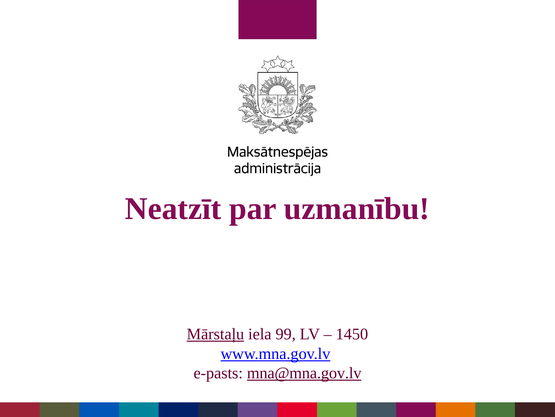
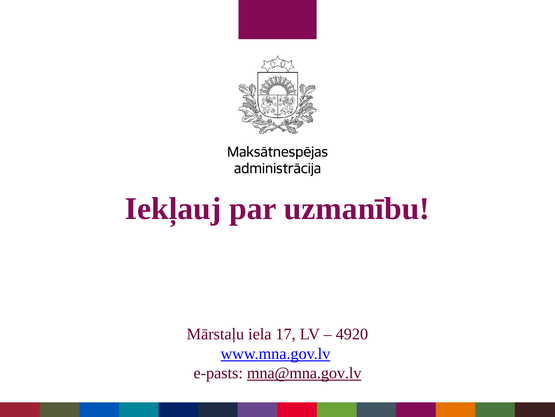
Neatzīt: Neatzīt -> Iekļauj (173, 208)
Mārstaļu underline: present -> none (215, 334)
99: 99 -> 17 (286, 334)
1450: 1450 -> 4920 (352, 334)
